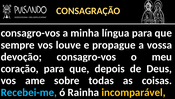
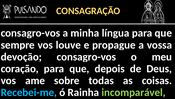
incomparável colour: yellow -> light green (134, 92)
